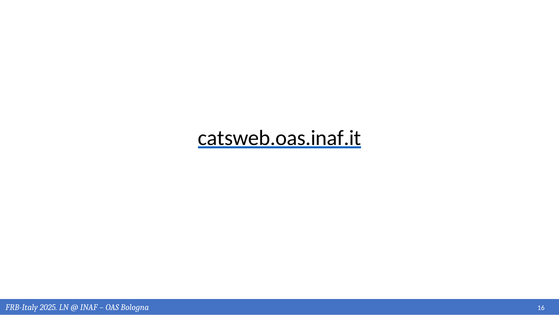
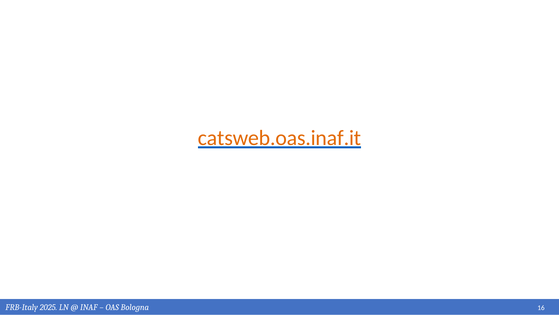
catsweb.oas.inaf.it colour: black -> orange (280, 138)
